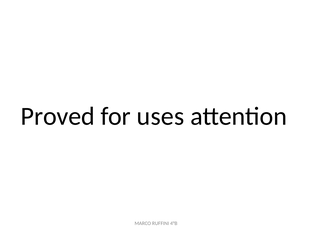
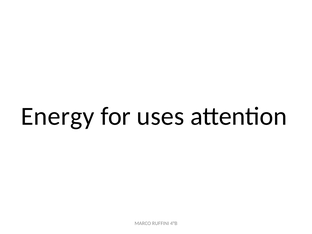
Proved: Proved -> Energy (58, 116)
